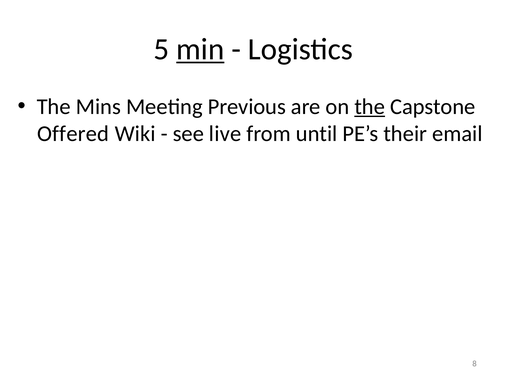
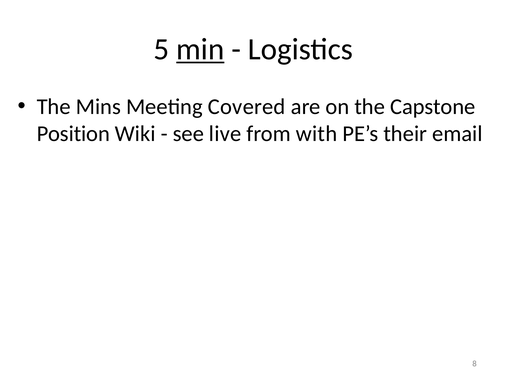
Previous: Previous -> Covered (247, 106)
the underline: present -> none (370, 106)
Offered: Offered -> Position (73, 133)
until: until -> with (317, 133)
